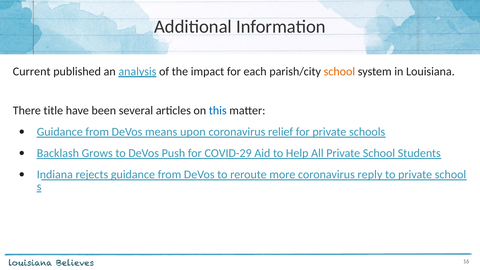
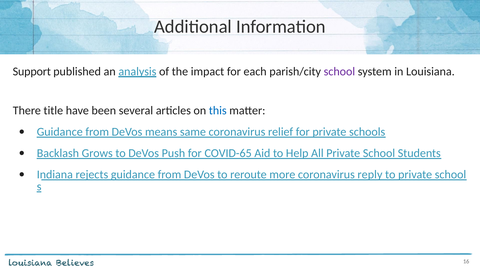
Current: Current -> Support (32, 71)
school colour: orange -> purple (339, 71)
upon: upon -> same (193, 132)
COVID-29: COVID-29 -> COVID-65 (228, 153)
